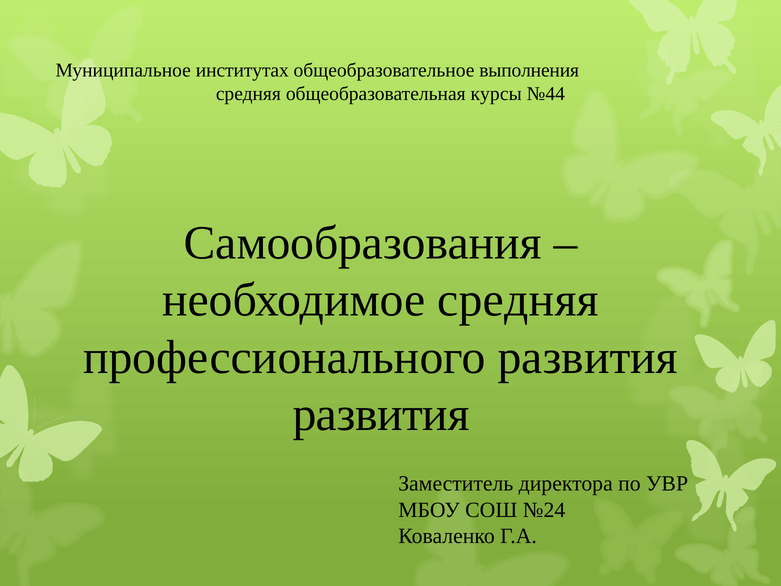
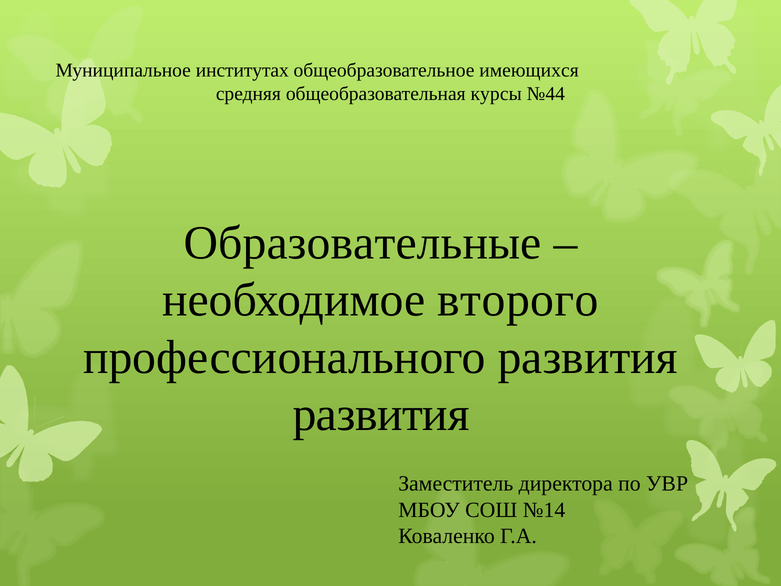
выполнения: выполнения -> имеющихся (529, 70)
Самообразования: Самообразования -> Образовательные (363, 243)
необходимое средняя: средняя -> второго (518, 300)
№24: №24 -> №14 (544, 510)
